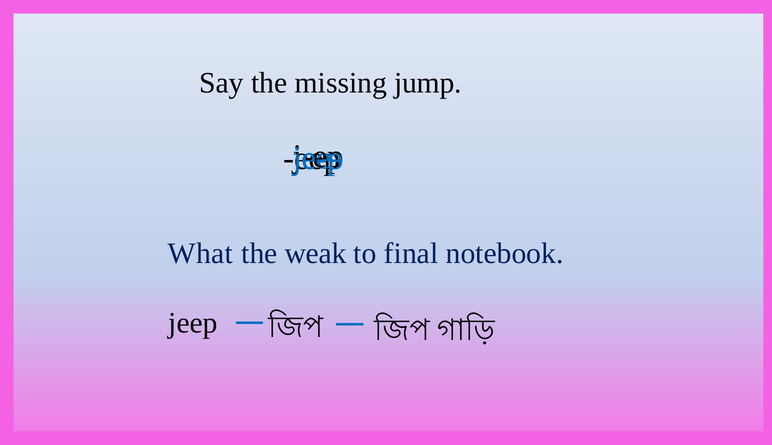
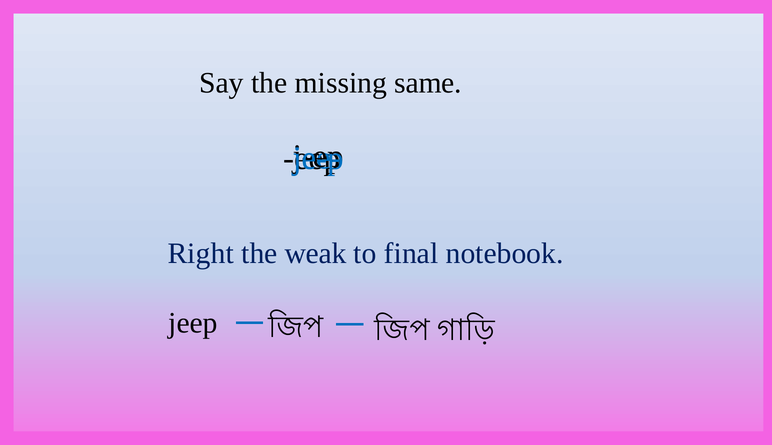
jump: jump -> same (428, 83)
What: What -> Right (201, 254)
